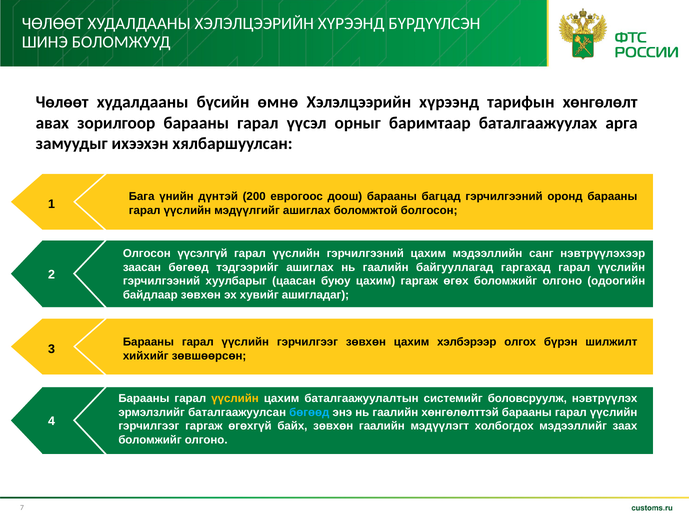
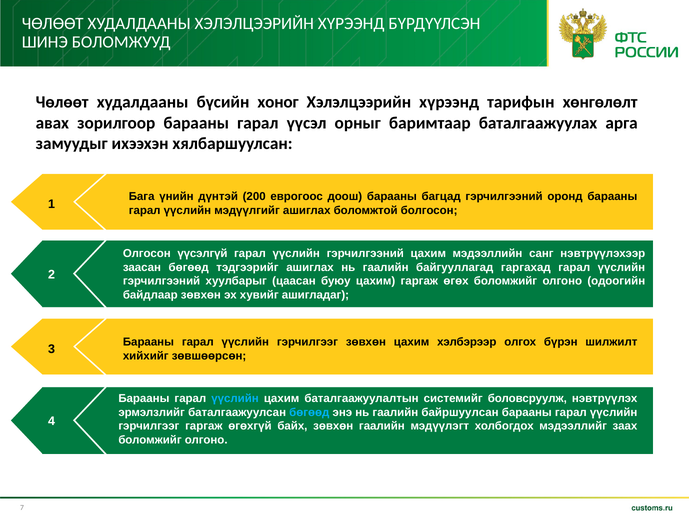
өмнө: өмнө -> хоног (278, 102)
үүслийн colour: yellow -> light blue (235, 398)
хөнгөлөлттэй: хөнгөлөлттэй -> байршуулсан (460, 412)
